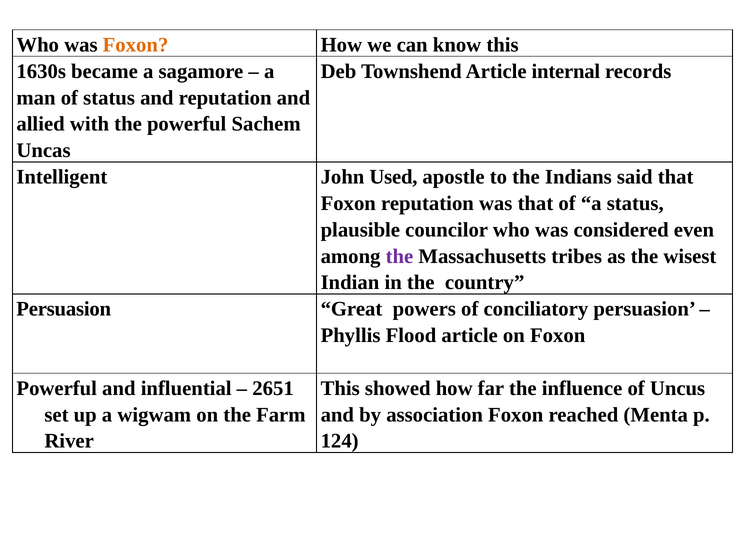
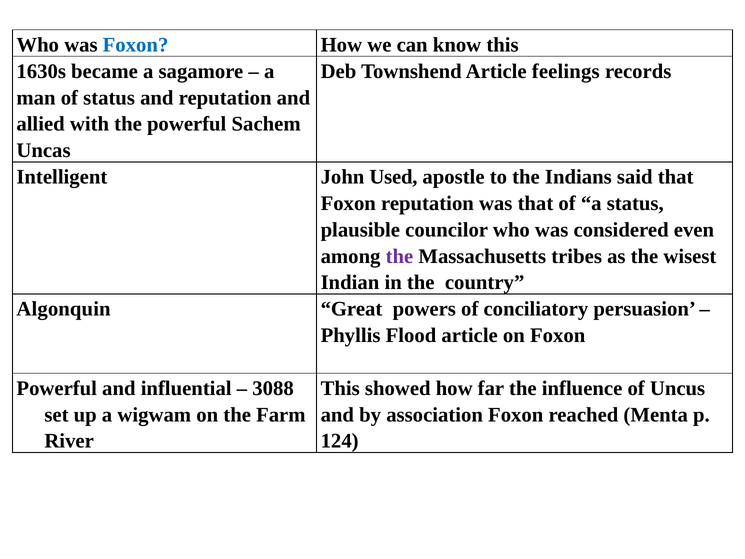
Foxon colour: orange -> blue (136, 45)
internal: internal -> feelings (566, 71)
Persuasion: Persuasion -> Algonquin (64, 309)
2651: 2651 -> 3088 (273, 388)
